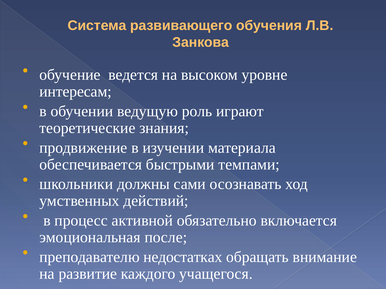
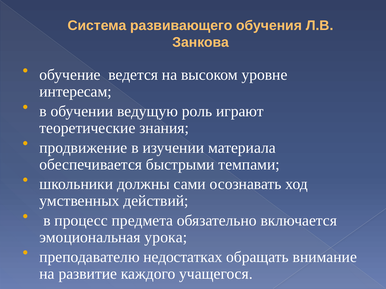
активной: активной -> предмета (142, 221)
после: после -> урока (166, 238)
